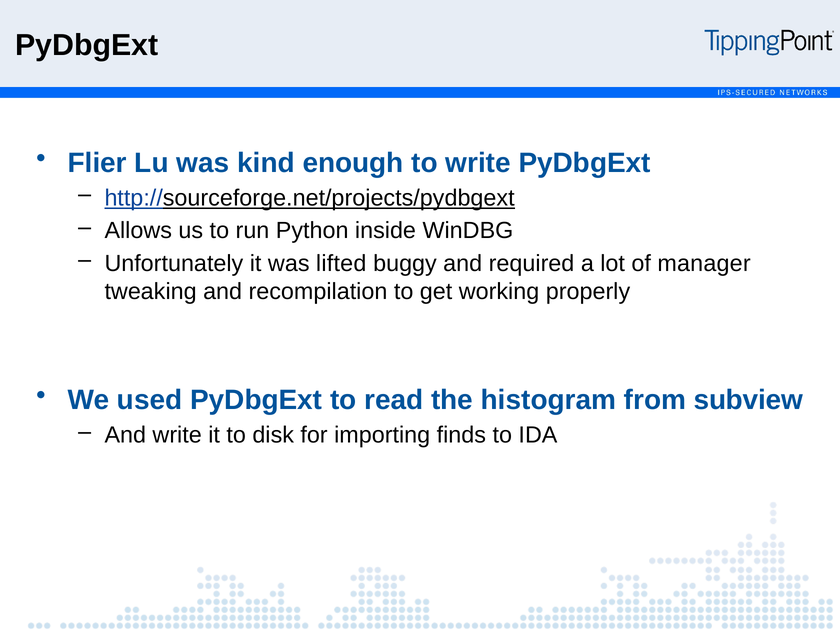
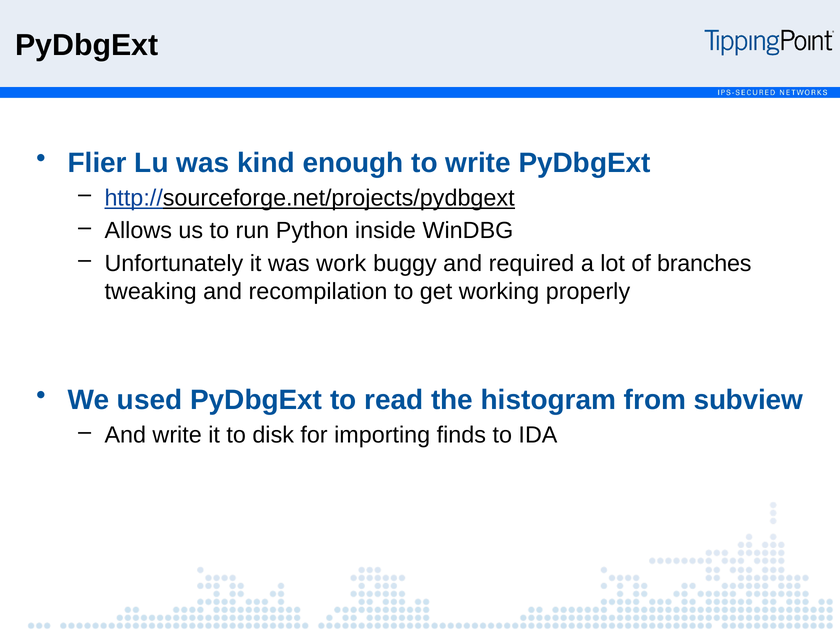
lifted: lifted -> work (341, 263)
manager: manager -> branches (704, 263)
